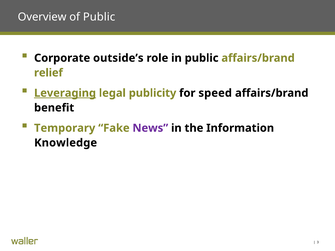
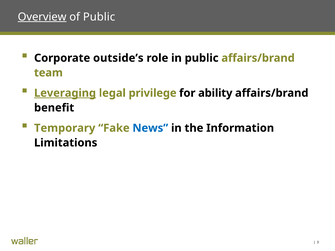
Overview underline: none -> present (42, 17)
relief: relief -> team (48, 73)
publicity: publicity -> privilege (153, 93)
speed: speed -> ability (215, 93)
News colour: purple -> blue (150, 128)
Knowledge: Knowledge -> Limitations (66, 143)
